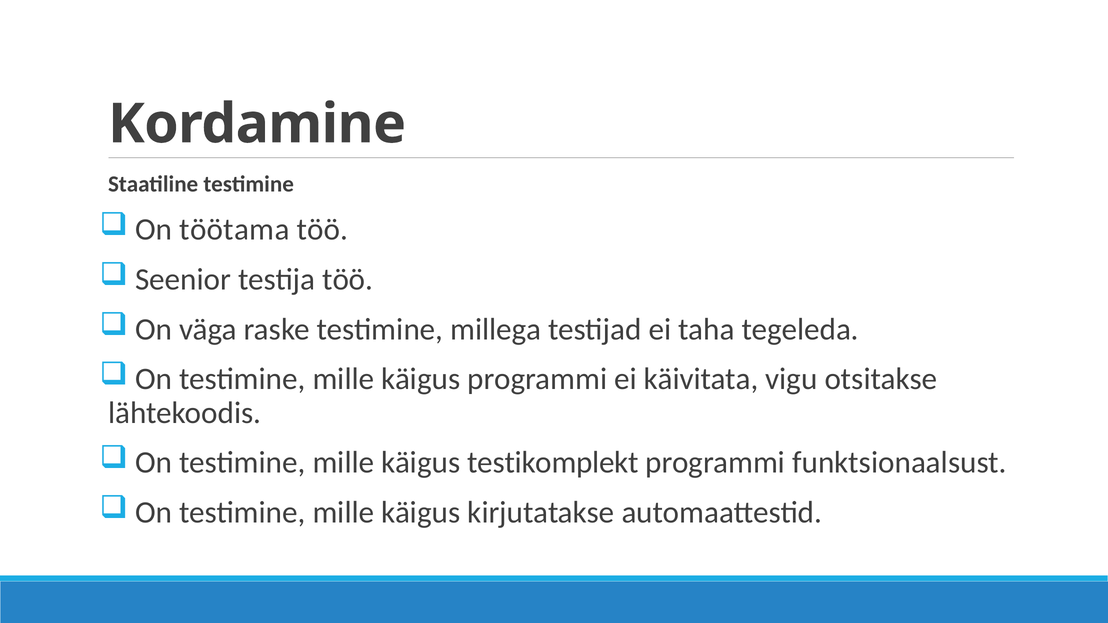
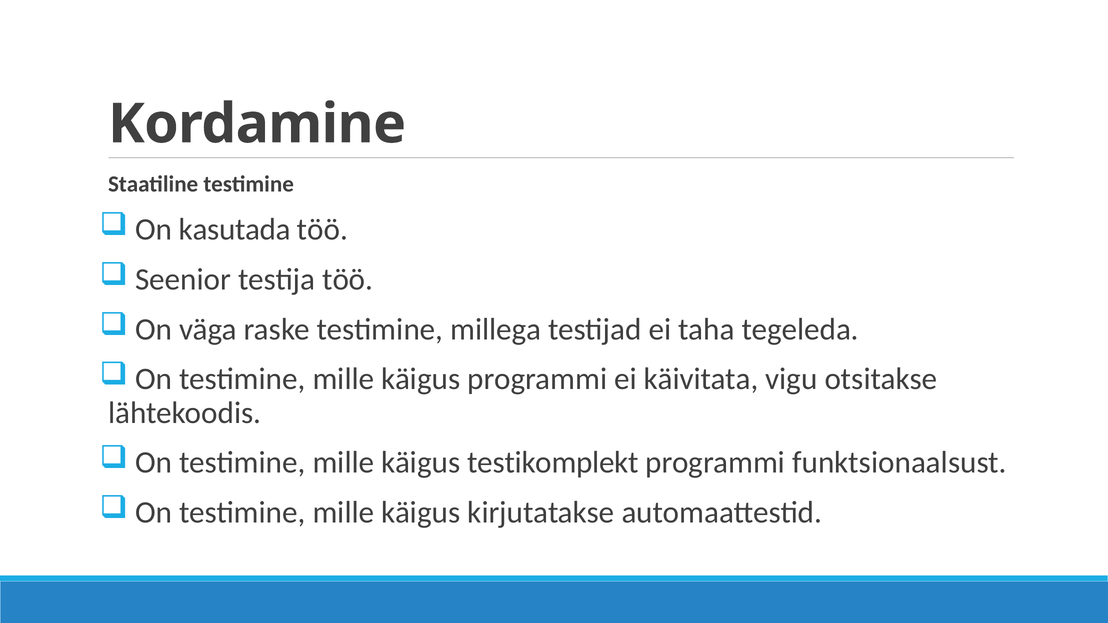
töötama: töötama -> kasutada (235, 230)
